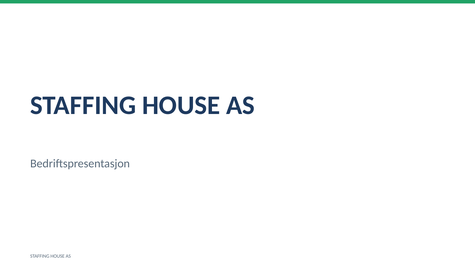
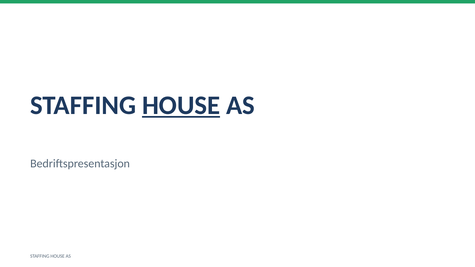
HOUSE underline: none -> present (181, 105)
